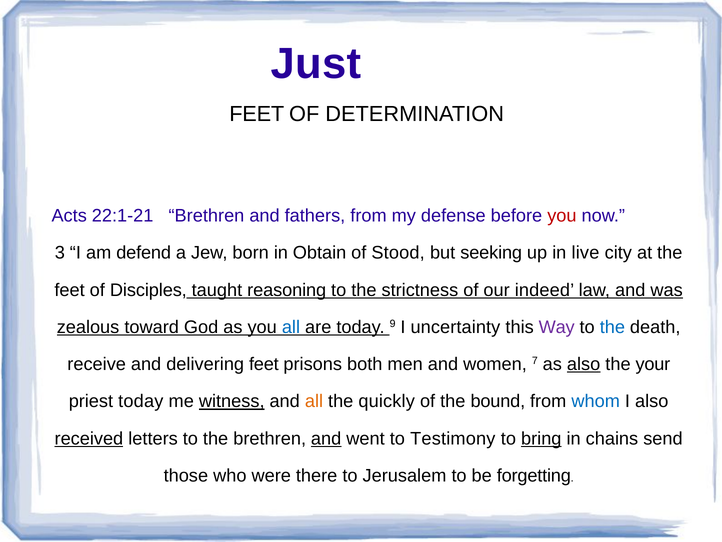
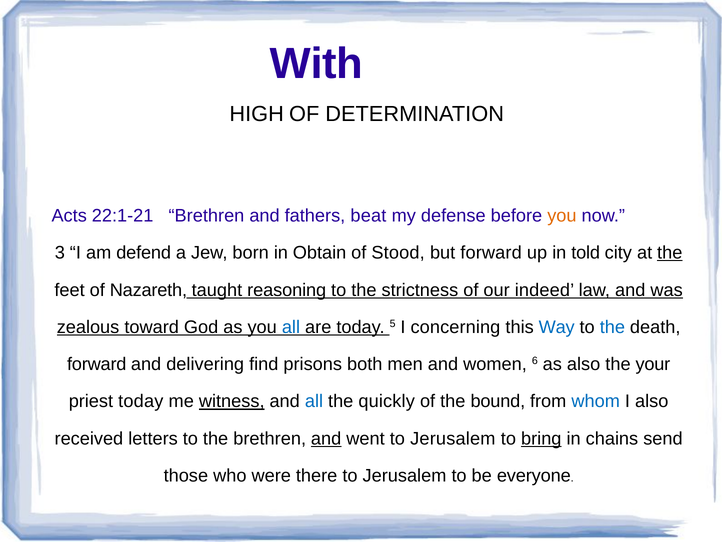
Just: Just -> With (316, 64)
FEET: FEET -> HIGH (257, 114)
fathers from: from -> beat (368, 216)
you colour: red -> orange (562, 216)
but seeking: seeking -> forward (491, 253)
live: live -> told (586, 253)
the underline: none -> present (670, 253)
Disciples: Disciples -> Nazareth (148, 290)
9: 9 -> 5 (393, 323)
uncertainty: uncertainty -> concerning (455, 327)
Way colour: purple -> blue (557, 327)
receive: receive -> forward (97, 364)
delivering feet: feet -> find (264, 364)
7: 7 -> 6 (535, 360)
also underline: present -> none (584, 364)
all colour: orange -> blue (314, 401)
received underline: present -> none (89, 438)
went to Testimony: Testimony -> Jerusalem (453, 438)
forgetting: forgetting -> everyone (534, 475)
